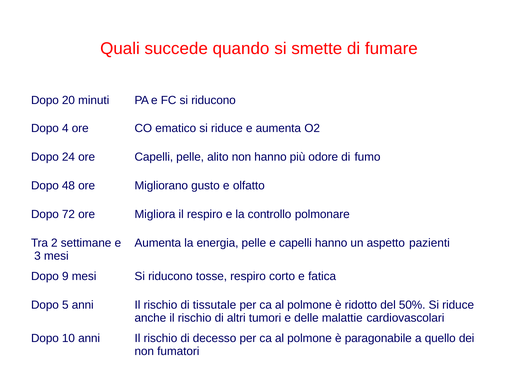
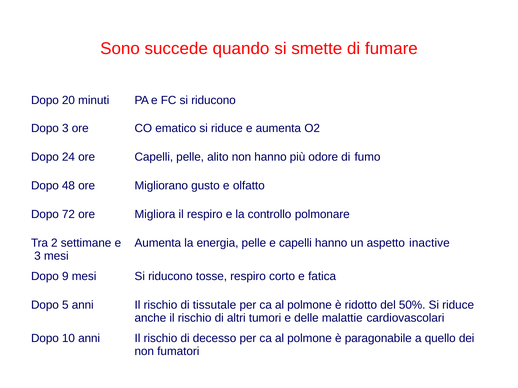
Quali: Quali -> Sono (120, 49)
Dopo 4: 4 -> 3 (65, 128)
pazienti: pazienti -> inactive (429, 243)
